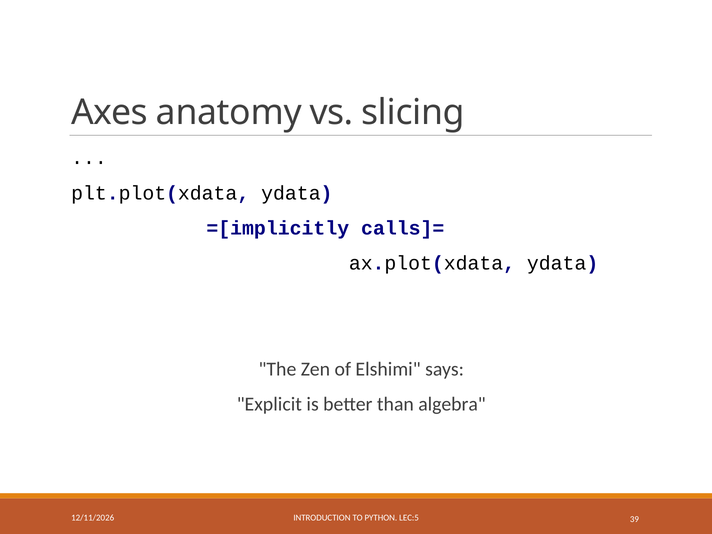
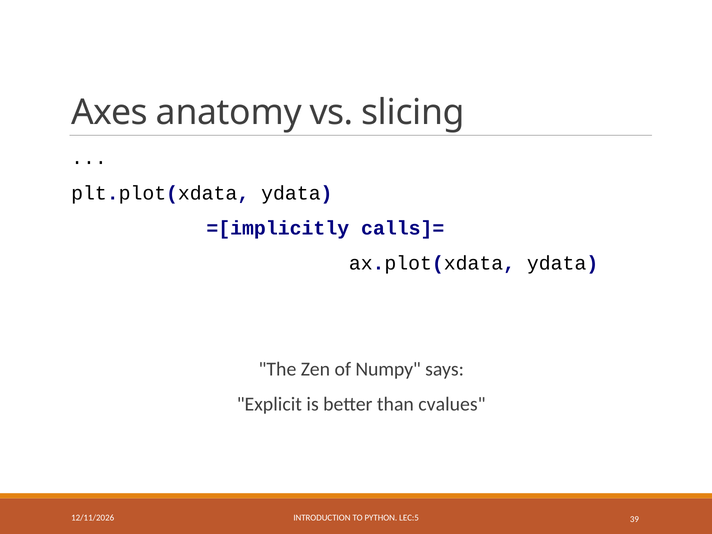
Elshimi: Elshimi -> Numpy (388, 369)
algebra: algebra -> cvalues (452, 404)
